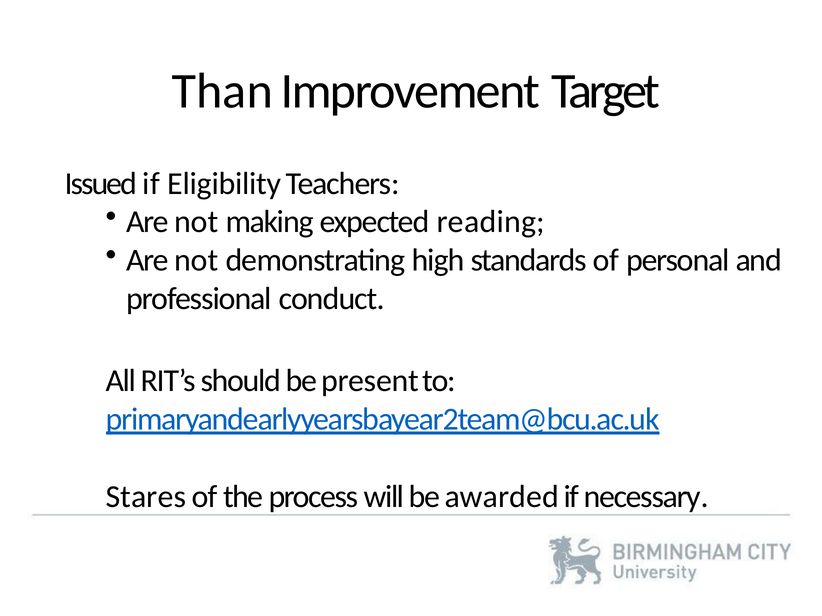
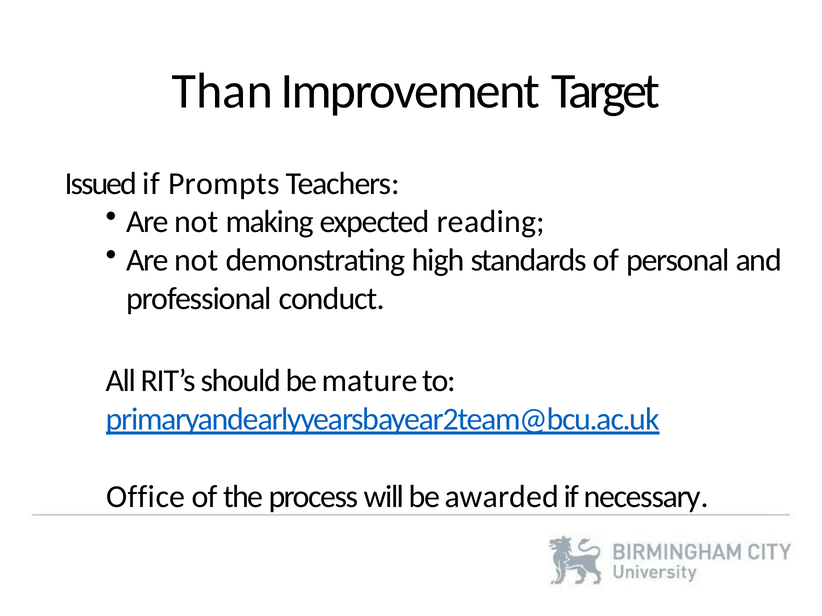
Eligibility: Eligibility -> Prompts (224, 184)
present: present -> mature (370, 381)
Stares: Stares -> Office (146, 497)
